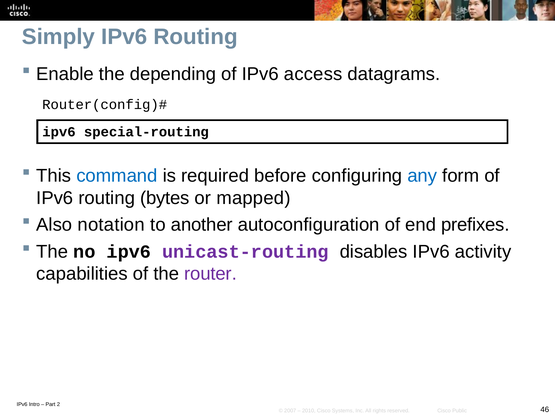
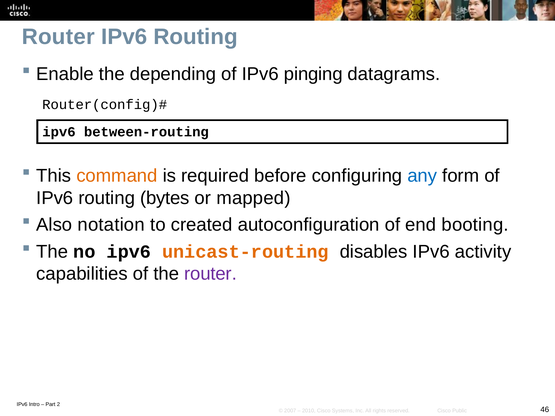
Simply: Simply -> Router (58, 37)
access: access -> pinging (313, 74)
special-routing: special-routing -> between-routing (146, 132)
command colour: blue -> orange (117, 176)
another: another -> created (202, 225)
prefixes: prefixes -> booting (475, 225)
unicast-routing colour: purple -> orange (245, 252)
